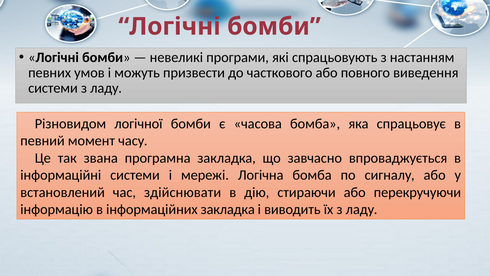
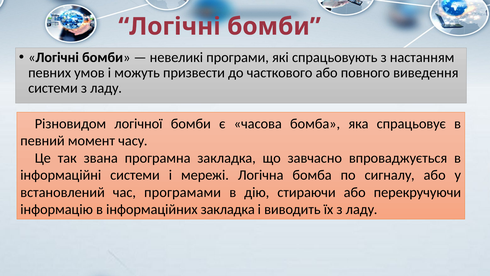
здійснювати: здійснювати -> програмами (183, 192)
